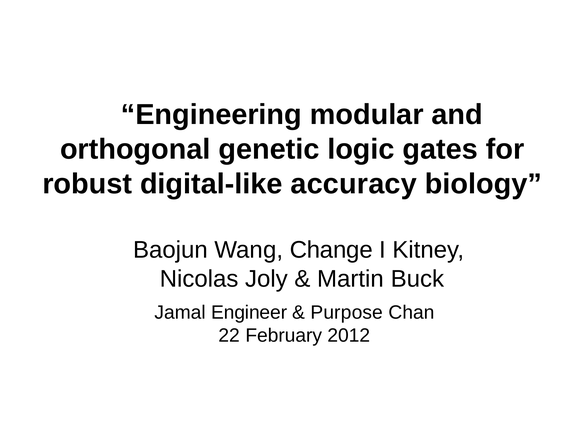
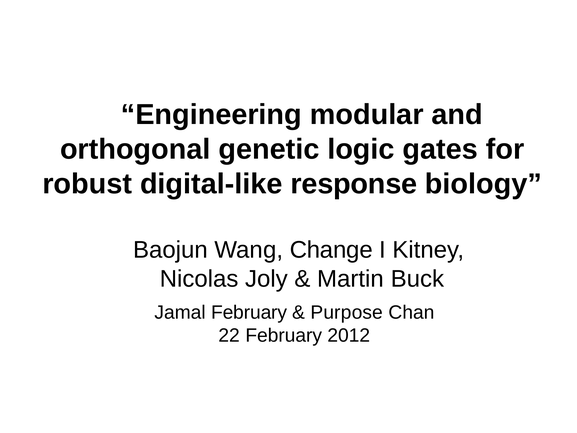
accuracy: accuracy -> response (354, 184)
Jamal Engineer: Engineer -> February (249, 312)
